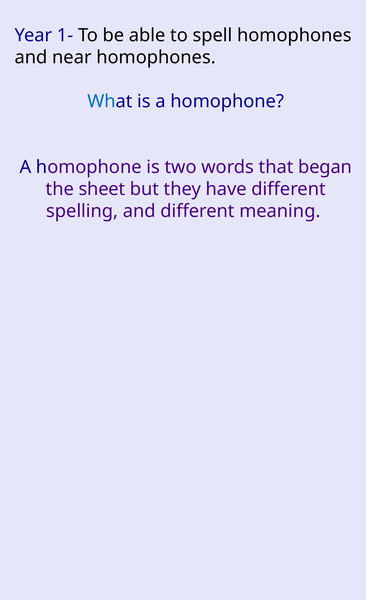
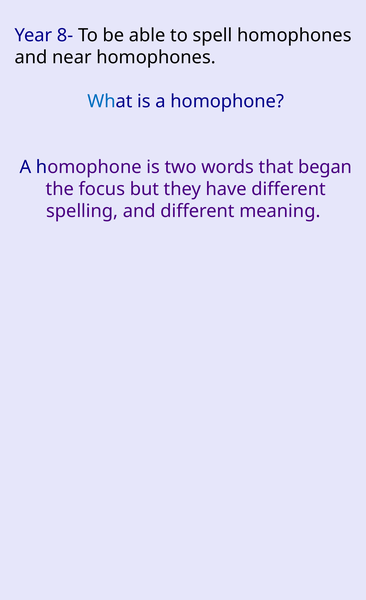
1-: 1- -> 8- (65, 35)
sheet: sheet -> focus (102, 189)
